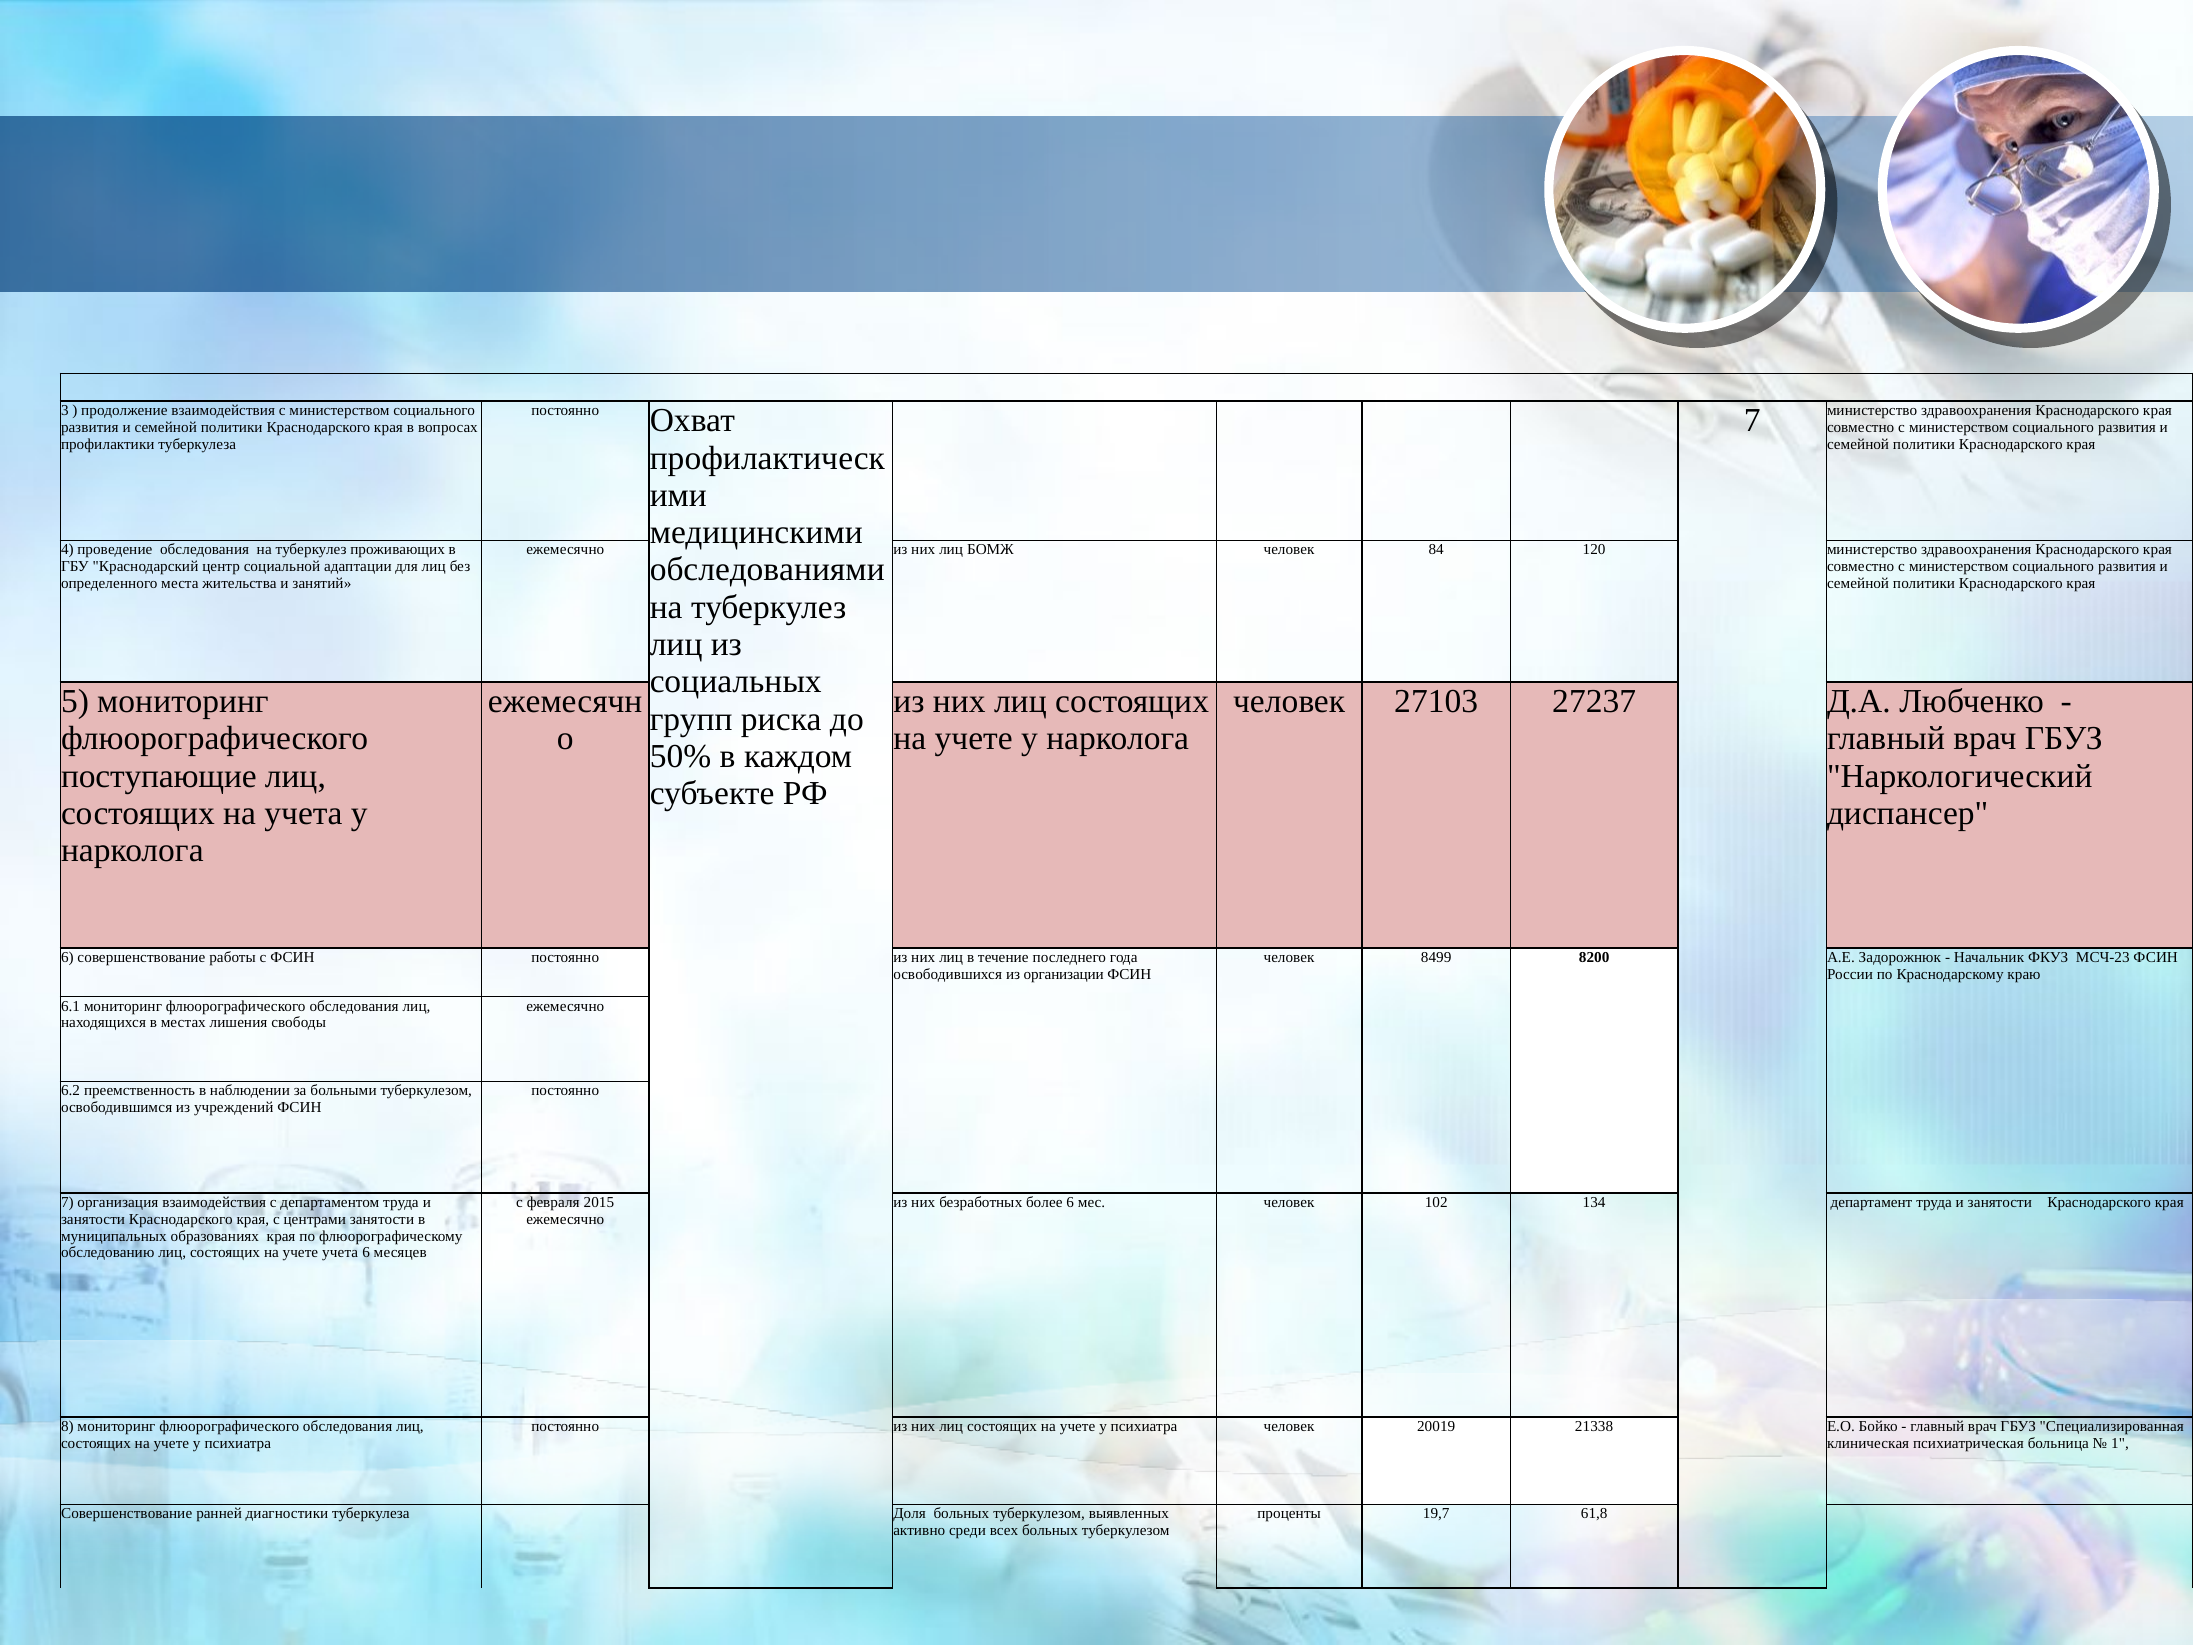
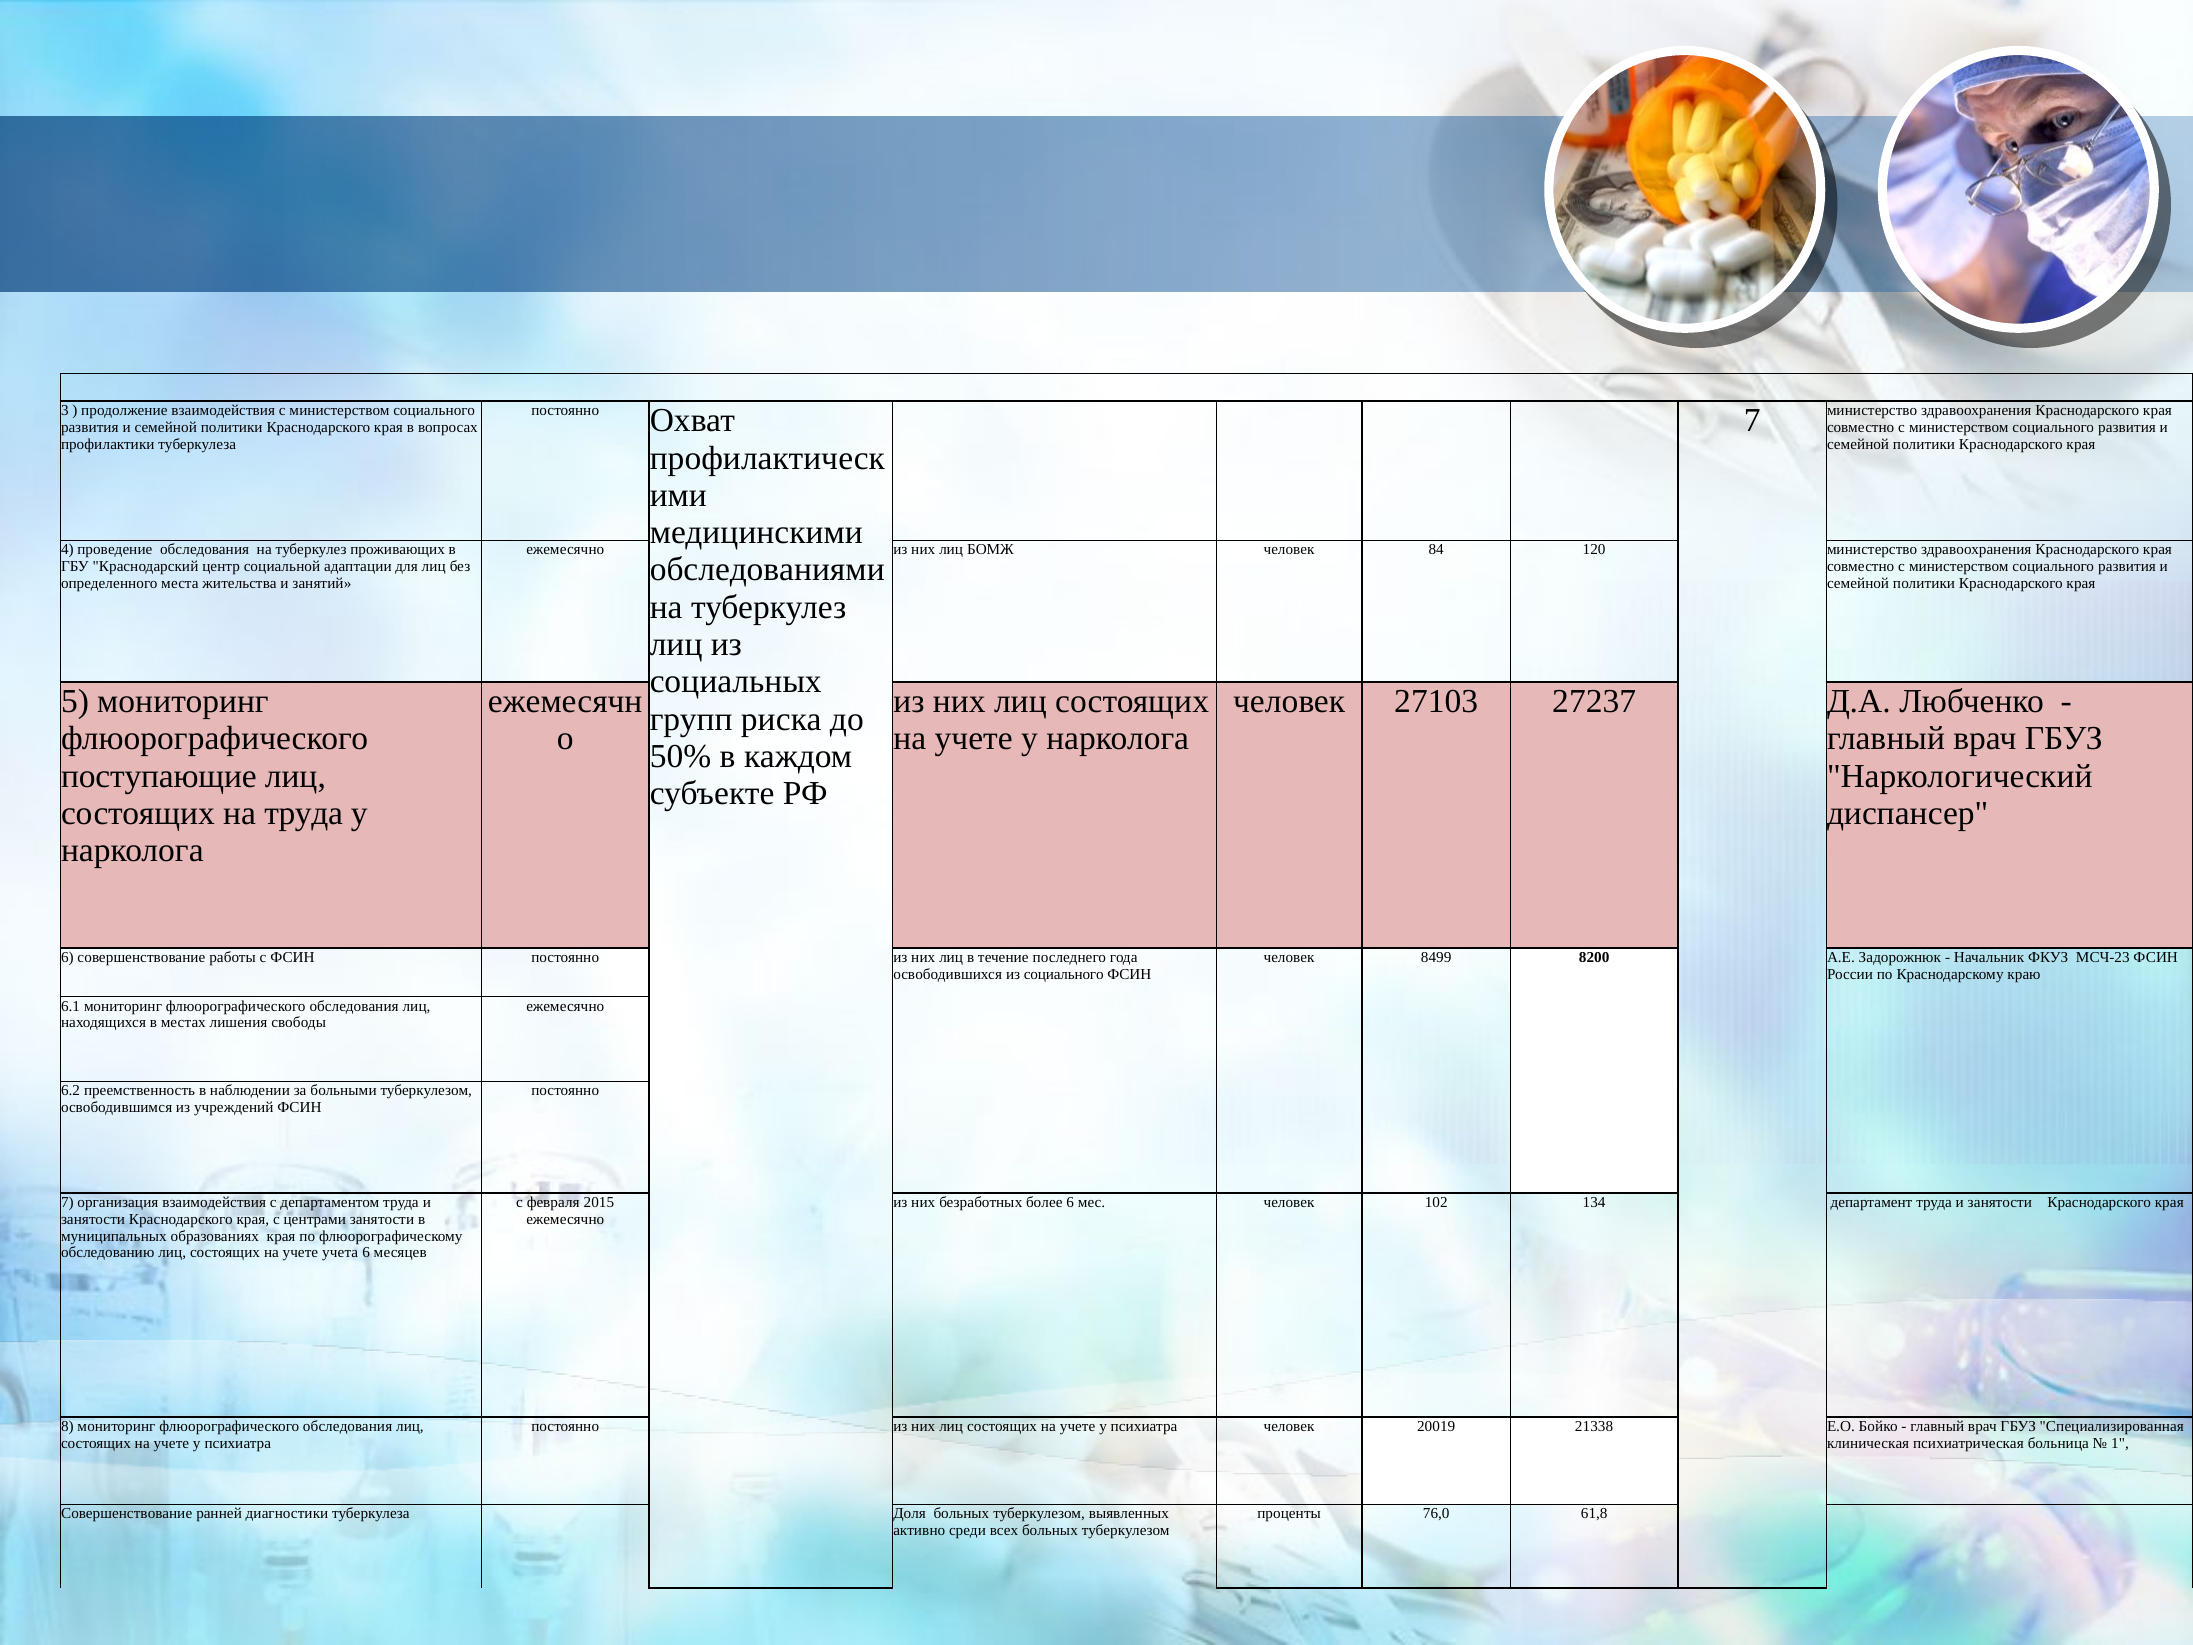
на учета: учета -> труда (304, 813)
из организации: организации -> социального (1064, 974)
19,7: 19,7 -> 76,0 (1436, 1514)
